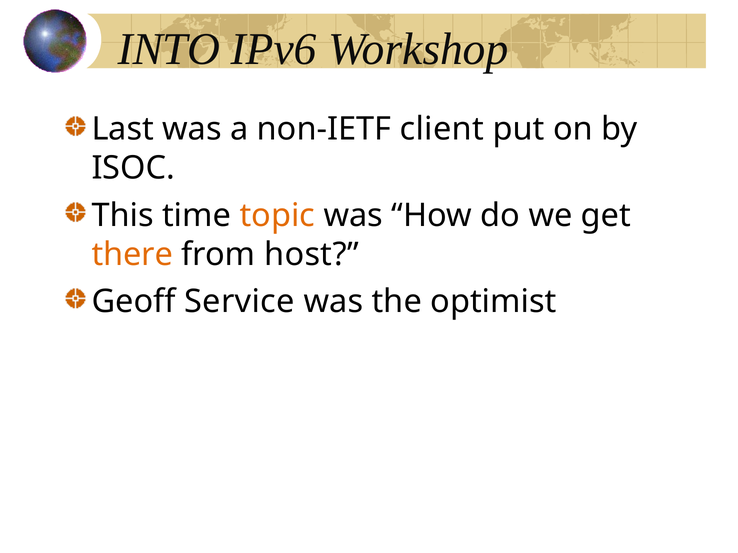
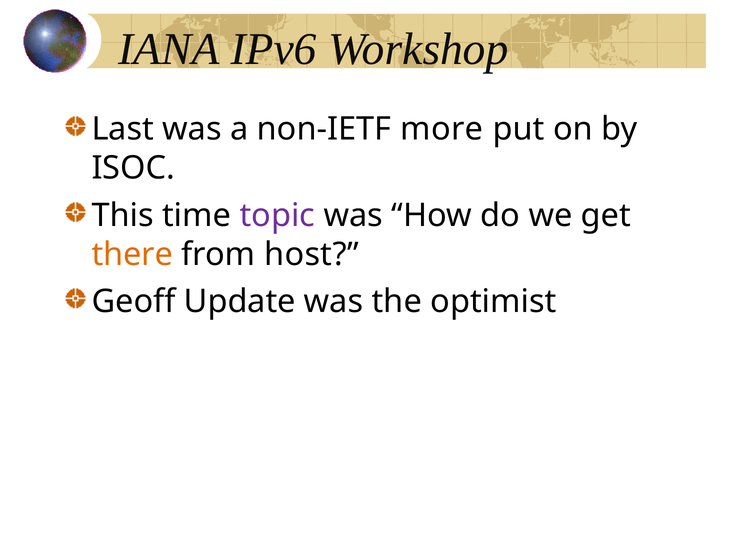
INTO: INTO -> IANA (169, 49)
client: client -> more (442, 129)
topic colour: orange -> purple (277, 216)
Service: Service -> Update (240, 302)
